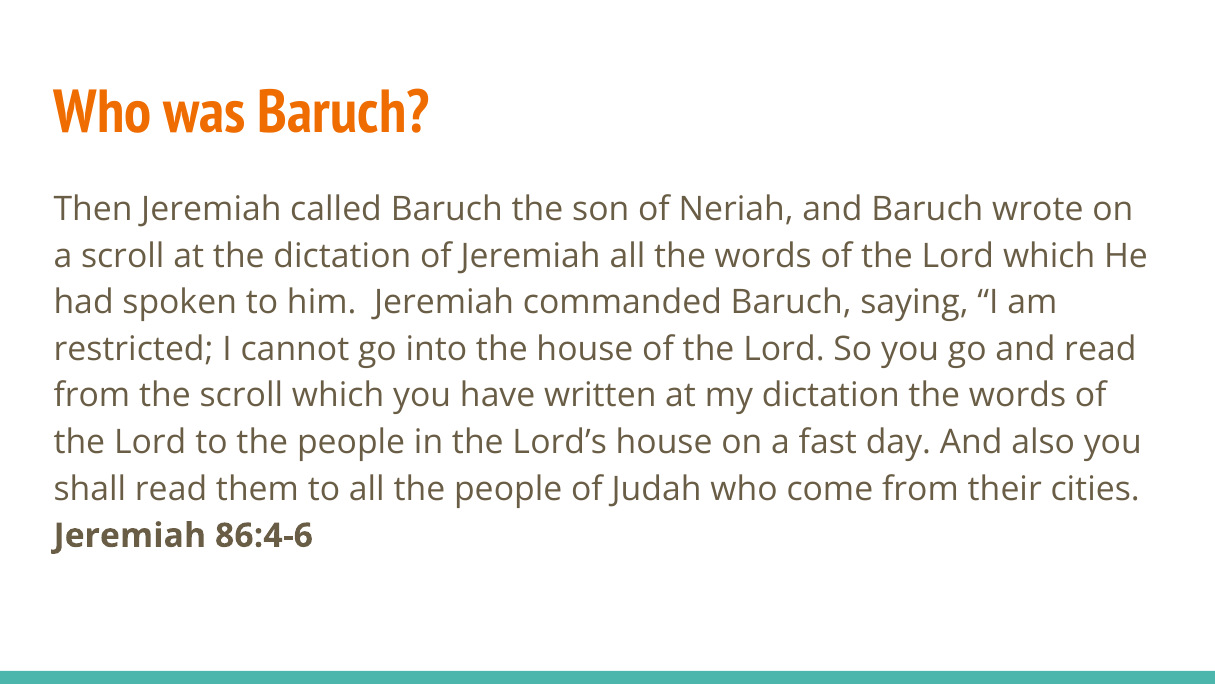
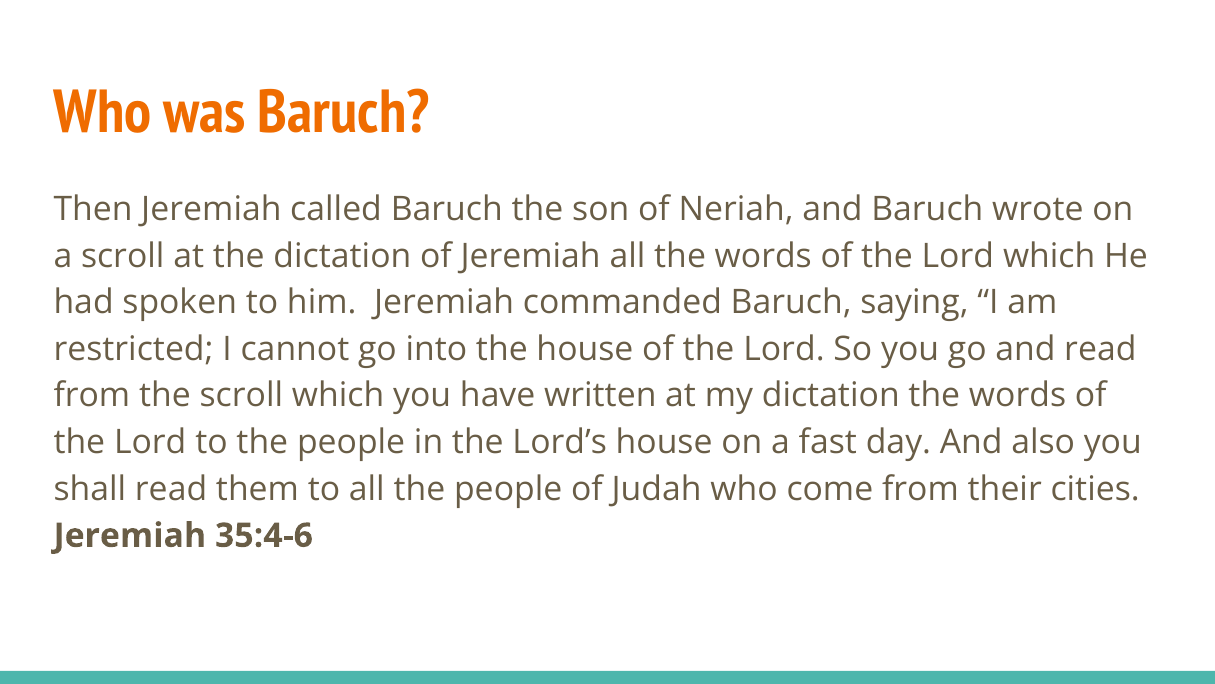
86:4-6: 86:4-6 -> 35:4-6 (264, 535)
